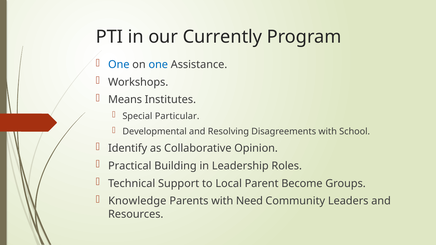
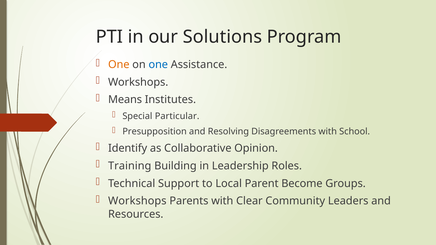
Currently: Currently -> Solutions (222, 37)
One colour: blue -> orange (119, 65)
Developmental: Developmental -> Presupposition (155, 132)
Practical: Practical -> Training (130, 166)
Knowledge: Knowledge -> Workshops (137, 201)
Need: Need -> Clear (249, 201)
